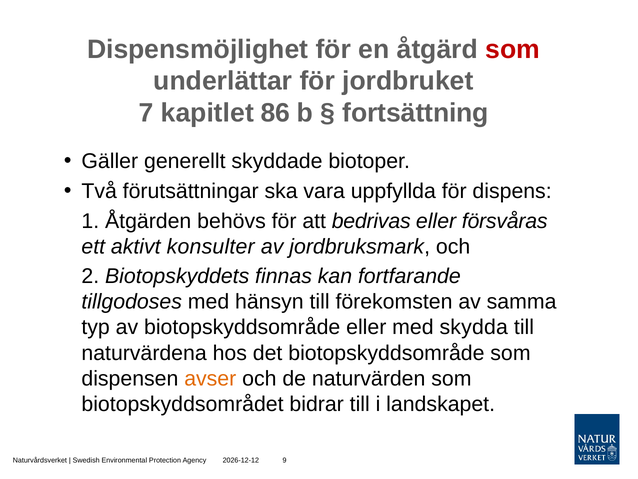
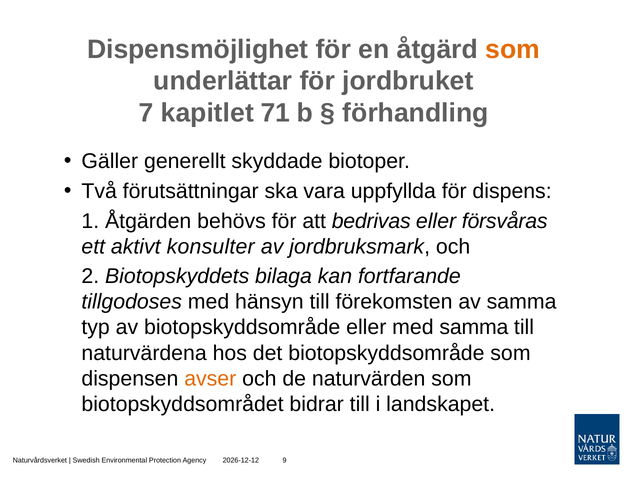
som colour: red -> orange (513, 49)
86: 86 -> 71 (275, 113)
fortsättning: fortsättning -> förhandling (416, 113)
finnas: finnas -> bilaga (284, 276)
med skydda: skydda -> samma (474, 327)
